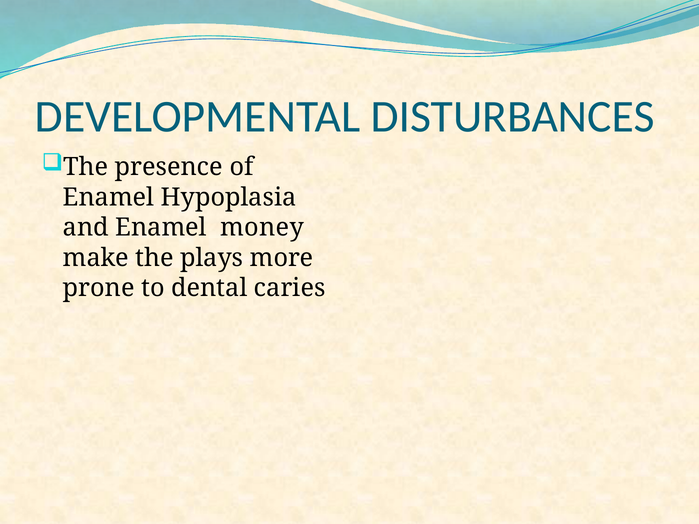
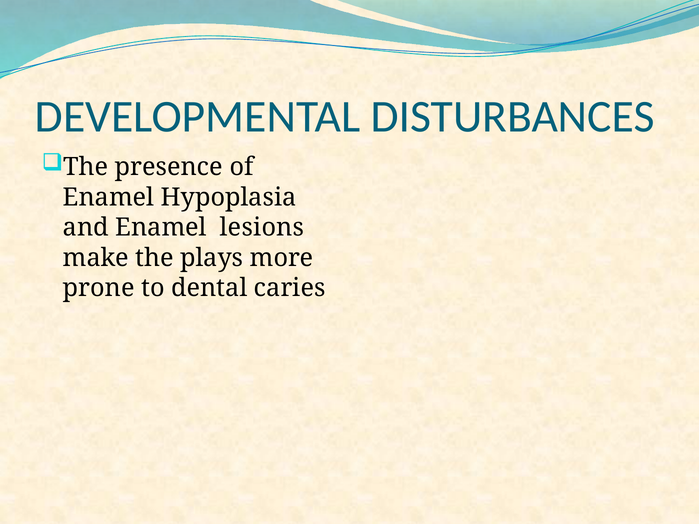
money: money -> lesions (262, 228)
